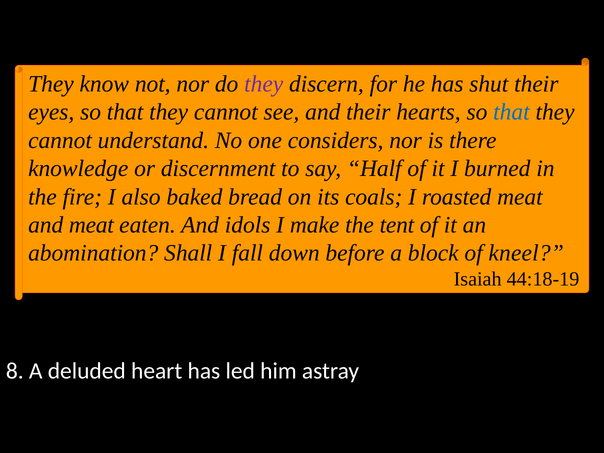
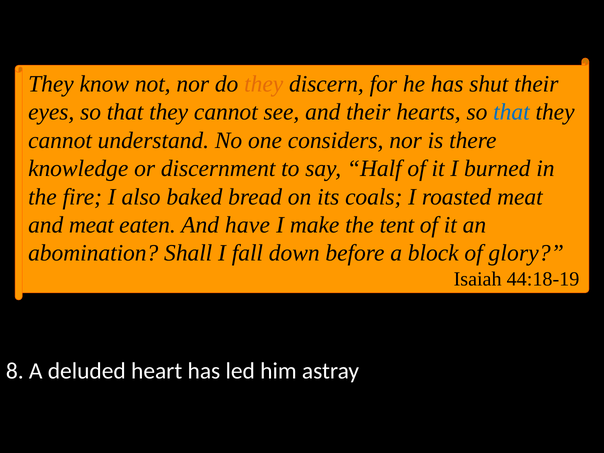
they colour: purple -> orange (264, 84)
idols: idols -> have (247, 225)
kneel: kneel -> glory (526, 253)
